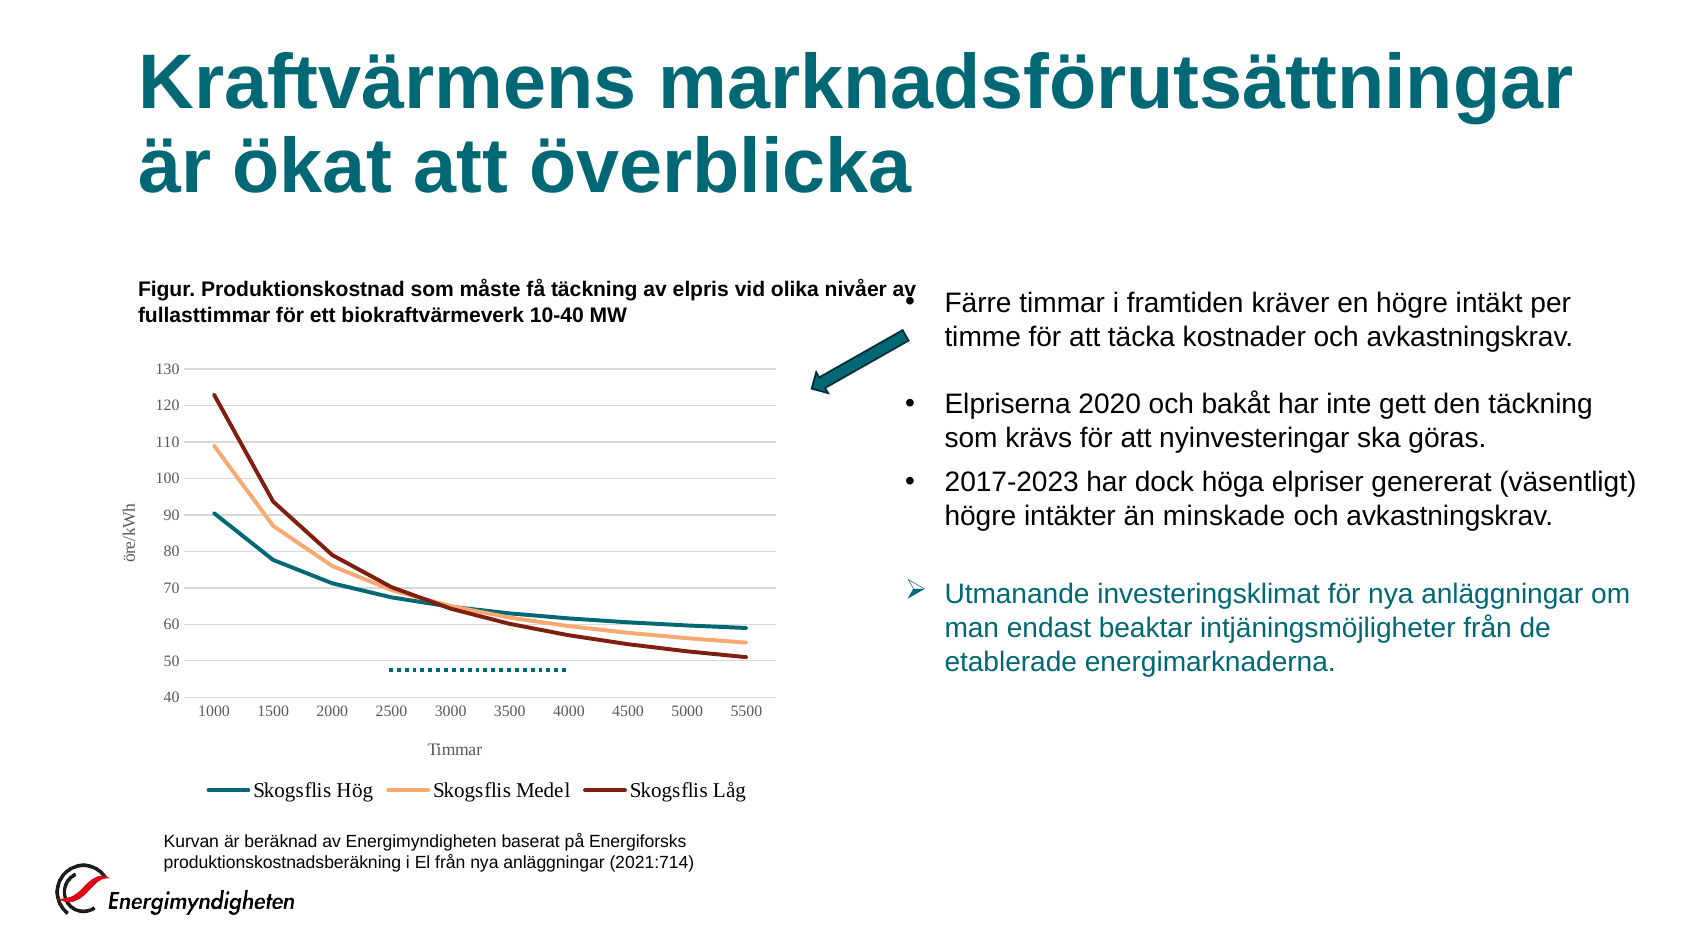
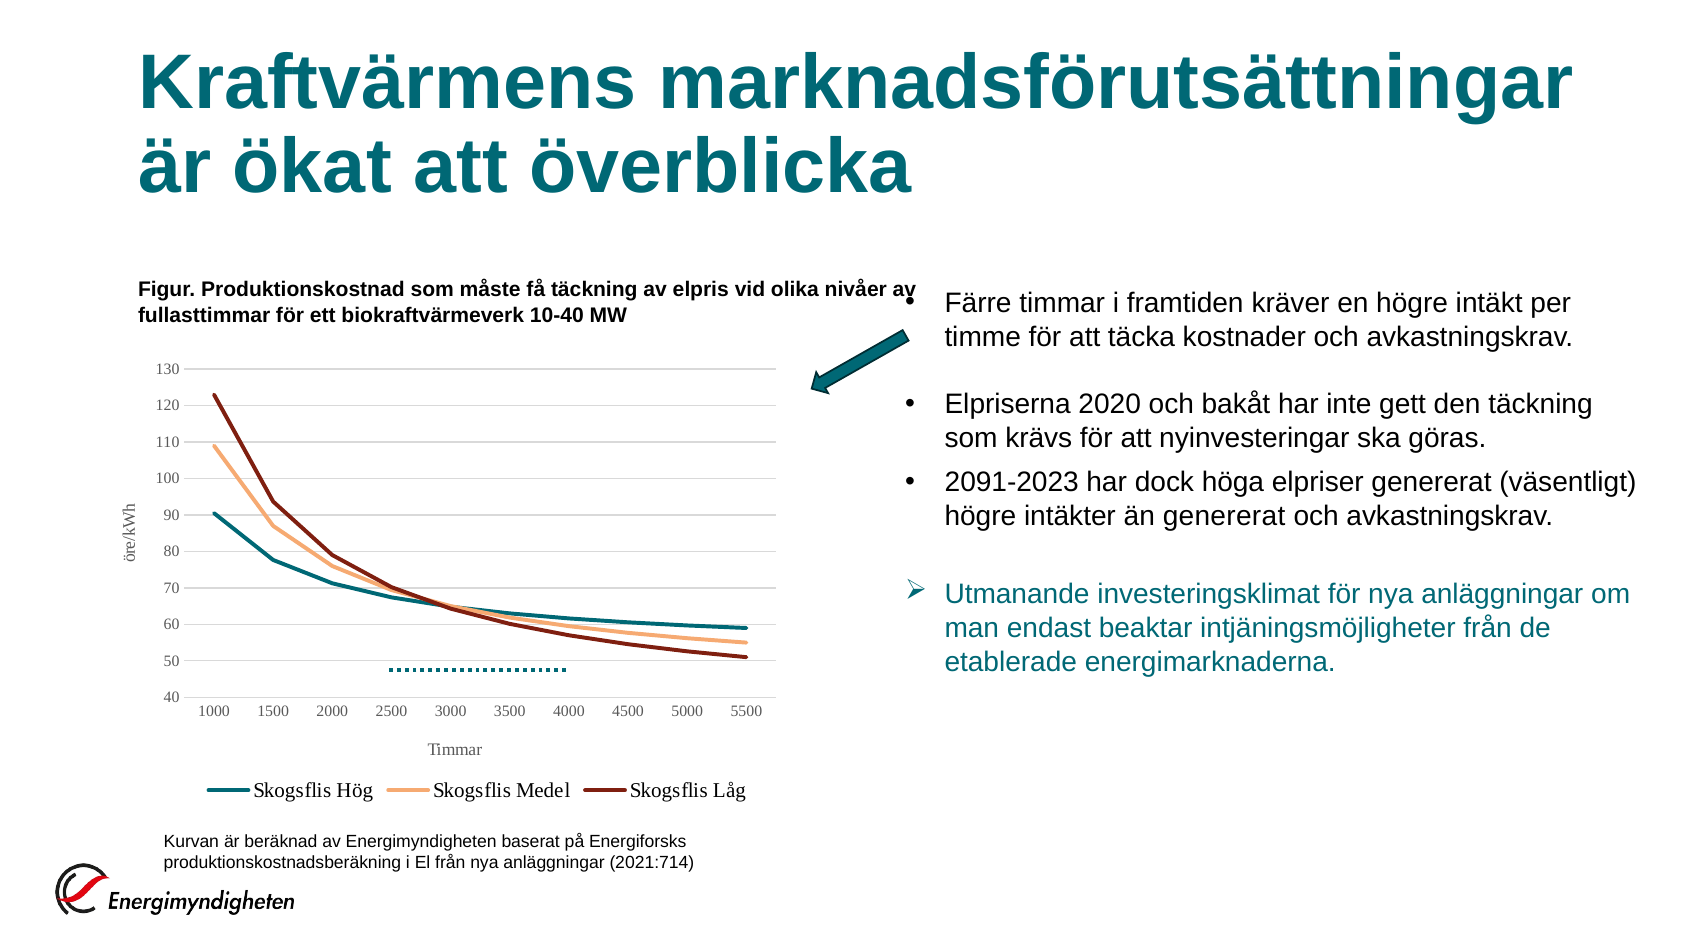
2017-2023: 2017-2023 -> 2091-2023 (1012, 482)
än minskade: minskade -> genererat (1224, 516)
